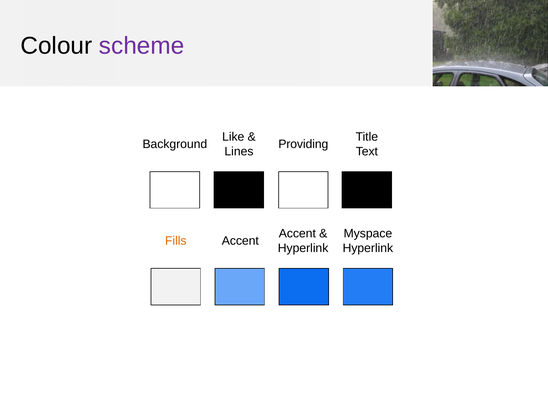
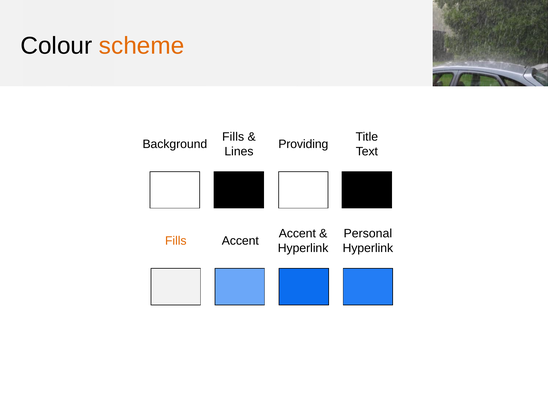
scheme colour: purple -> orange (142, 46)
Like: Like -> Fills (233, 137)
Myspace: Myspace -> Personal (368, 233)
